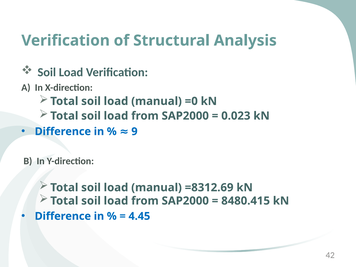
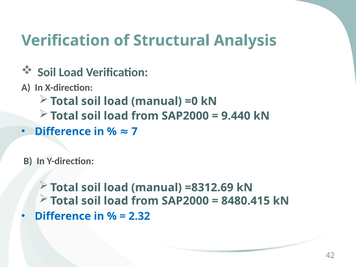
0.023: 0.023 -> 9.440 (236, 116)
9: 9 -> 7 (134, 132)
4.45: 4.45 -> 2.32 (139, 216)
